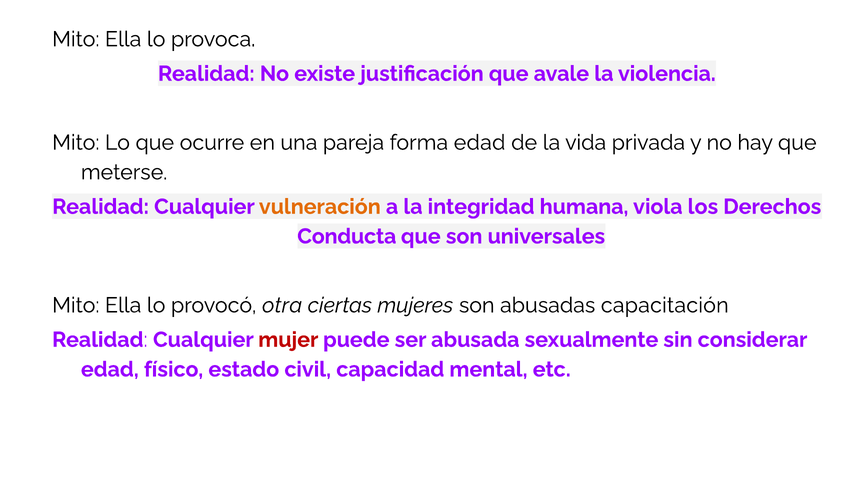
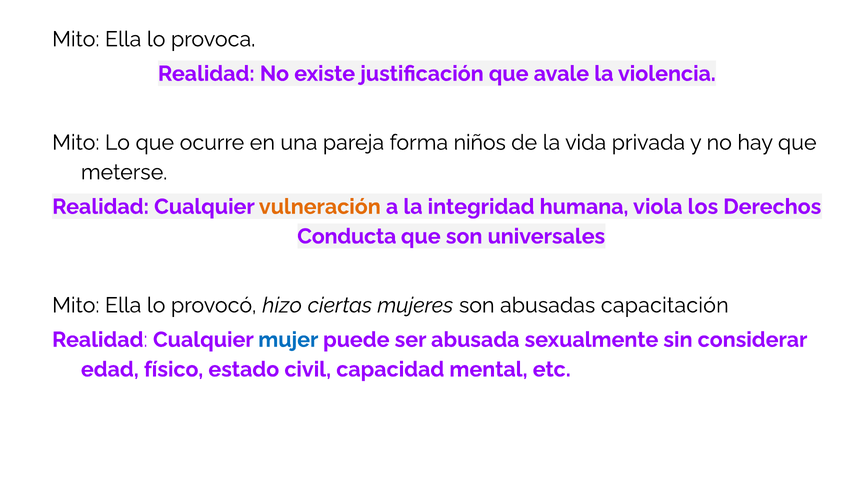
forma edad: edad -> niños (480, 143)
otra: otra -> hizo (282, 305)
mujer colour: red -> blue (288, 340)
